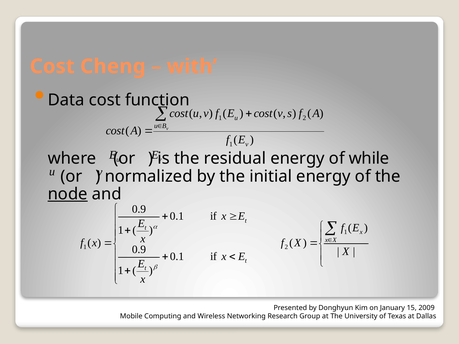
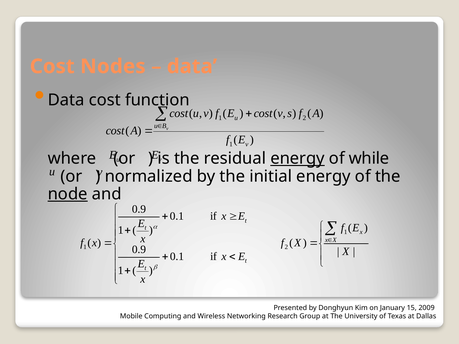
Cheng: Cheng -> Nodes (113, 66)
with: with -> data (192, 66)
energy underline: none -> present (298, 159)
